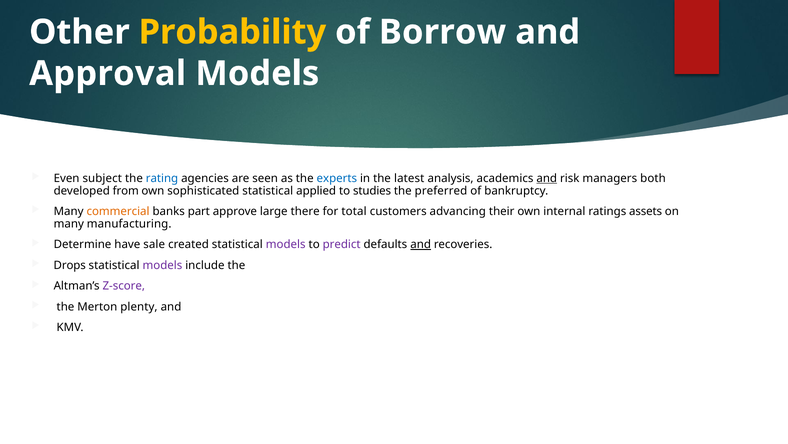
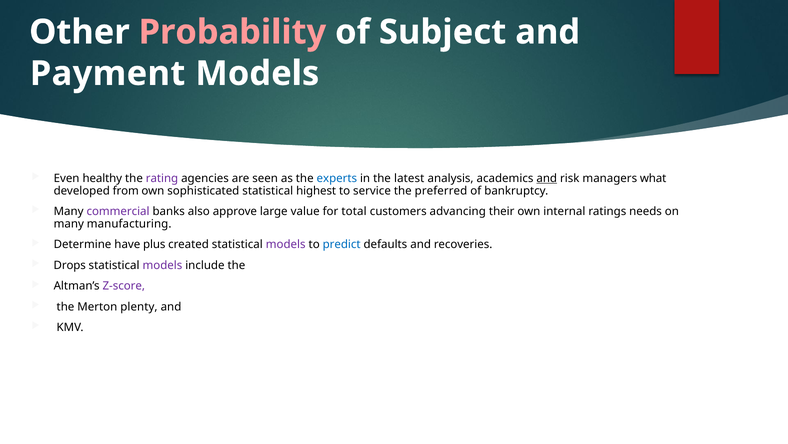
Probability colour: yellow -> pink (232, 32)
Borrow: Borrow -> Subject (443, 32)
Approval: Approval -> Payment (108, 73)
subject: subject -> healthy (102, 178)
rating colour: blue -> purple (162, 178)
both: both -> what (653, 178)
applied: applied -> highest (316, 190)
studies: studies -> service (372, 190)
commercial colour: orange -> purple (118, 211)
part: part -> also (199, 211)
there: there -> value (305, 211)
assets: assets -> needs (646, 211)
sale: sale -> plus (154, 244)
predict colour: purple -> blue (342, 244)
and underline: present -> none (421, 244)
